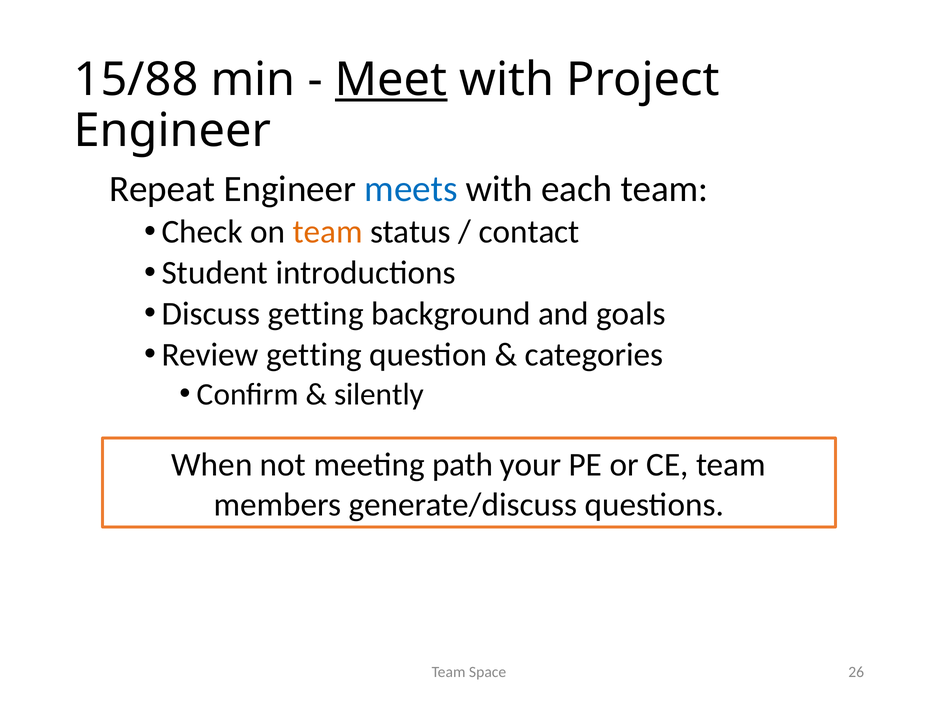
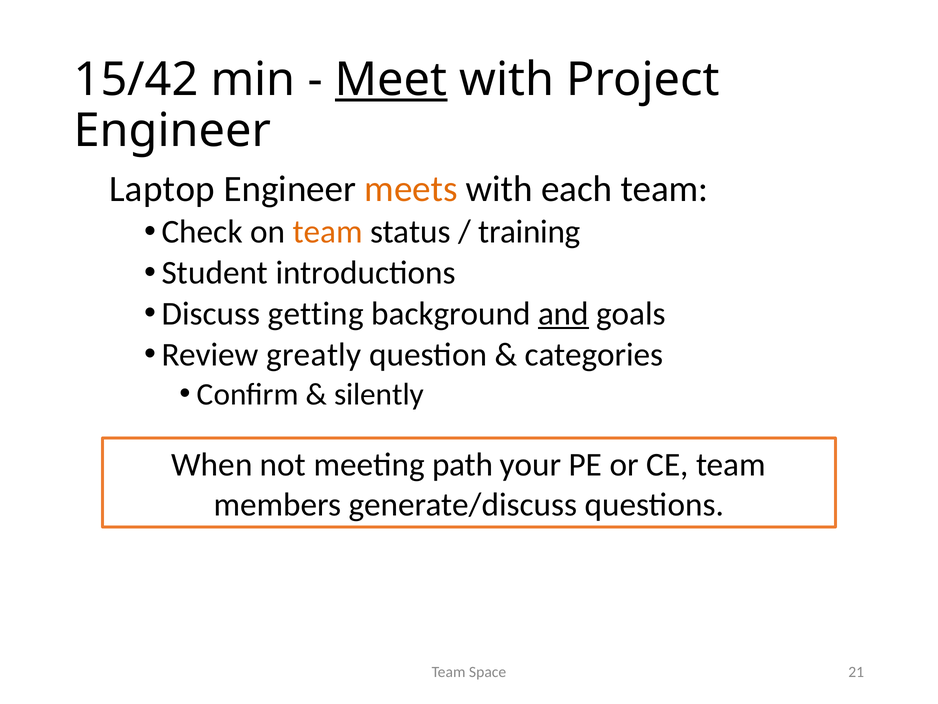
15/88: 15/88 -> 15/42 (136, 80)
Repeat: Repeat -> Laptop (162, 189)
meets colour: blue -> orange (411, 189)
contact: contact -> training (529, 232)
and underline: none -> present (563, 313)
Review getting: getting -> greatly (314, 354)
26: 26 -> 21 (856, 672)
